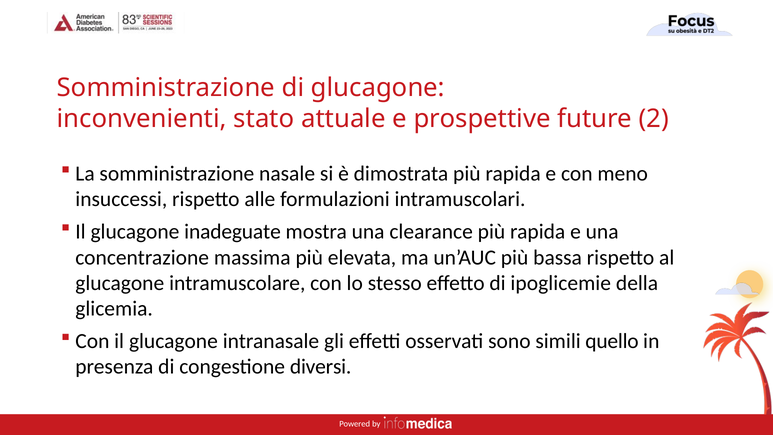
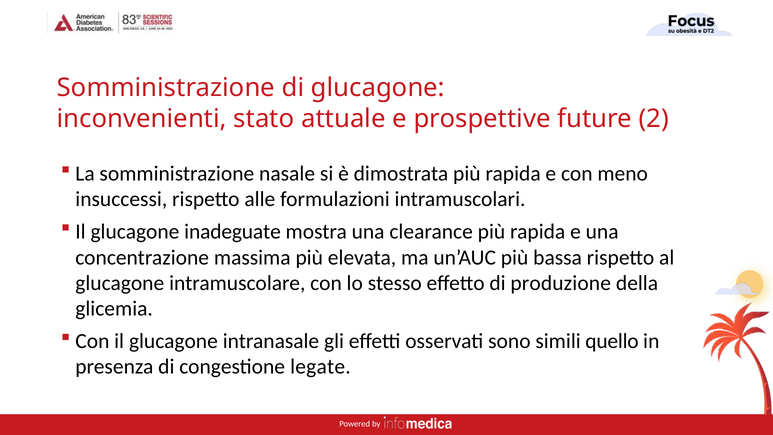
ipoglicemie: ipoglicemie -> produzione (561, 283)
diversi: diversi -> legate (320, 367)
